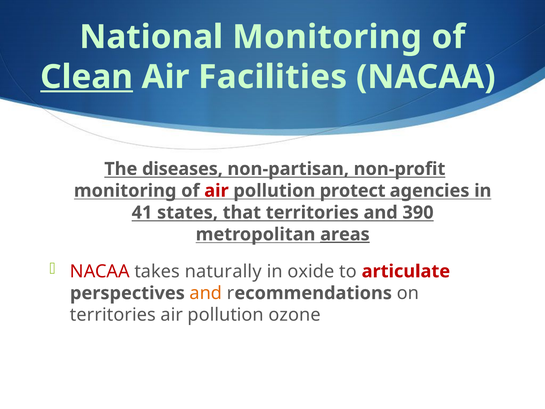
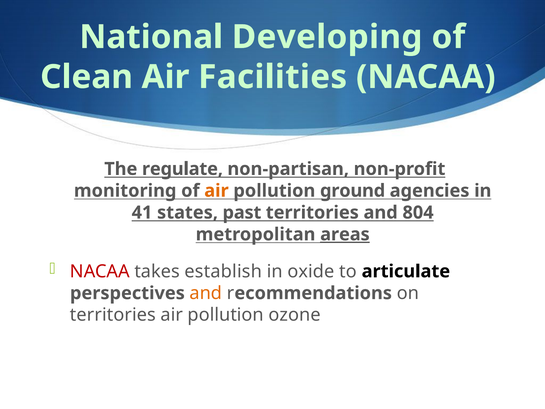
National Monitoring: Monitoring -> Developing (327, 37)
Clean underline: present -> none (87, 77)
diseases: diseases -> regulate (182, 169)
air colour: red -> orange (216, 191)
protect: protect -> ground (353, 191)
that: that -> past (242, 212)
390: 390 -> 804 (418, 212)
naturally: naturally -> establish (223, 271)
articulate colour: red -> black (406, 271)
